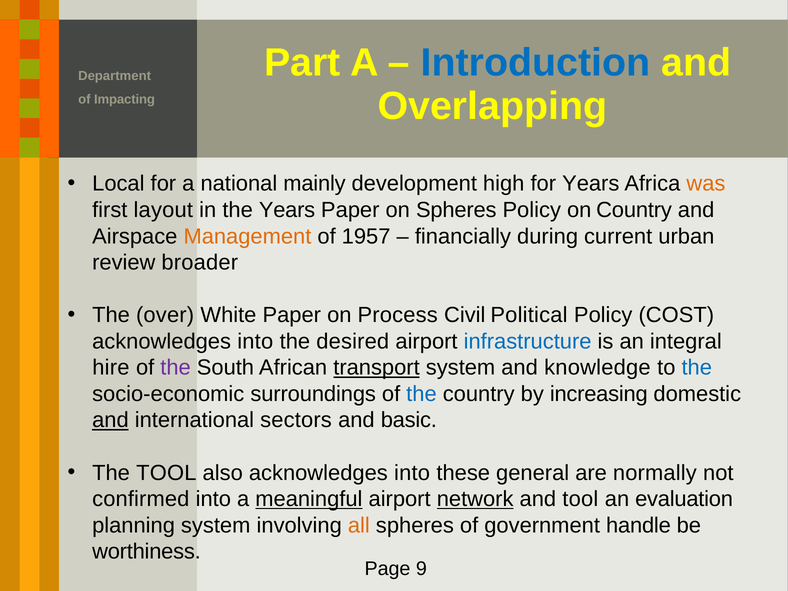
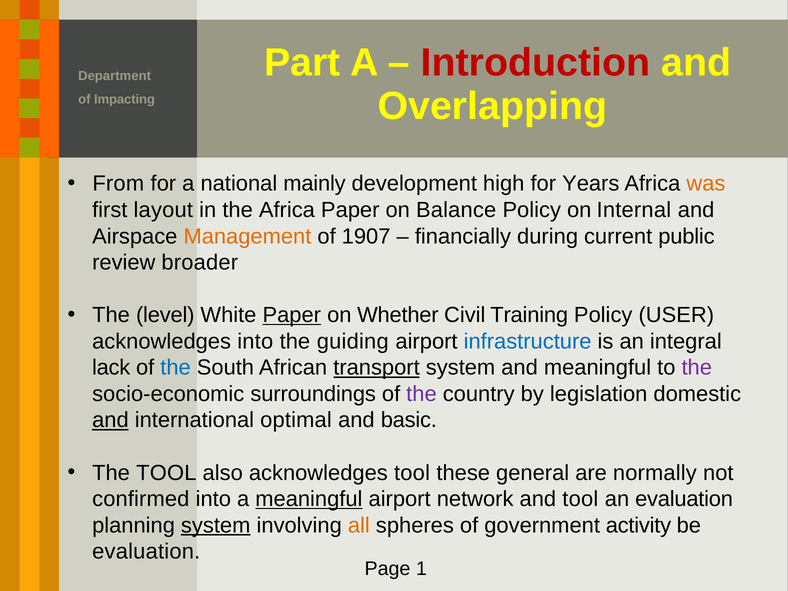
Introduction colour: blue -> red (536, 63)
Local: Local -> From (118, 184)
the Years: Years -> Africa (287, 210)
on Spheres: Spheres -> Balance (456, 210)
on Country: Country -> Internal (634, 210)
1957: 1957 -> 1907 (366, 236)
urban: urban -> public (686, 236)
over: over -> level (165, 315)
Paper underline: none -> present (292, 315)
Process: Process -> Whether (398, 315)
Political: Political -> Training (529, 315)
COST: COST -> USER (676, 315)
desired: desired -> guiding (353, 341)
hire: hire -> lack (111, 368)
the colour: purple -> blue (176, 368)
and knowledge: knowledge -> meaningful (598, 368)
the colour: blue -> purple (697, 368)
the colour: blue -> purple (421, 394)
increasing: increasing -> legislation (599, 394)
sectors: sectors -> optimal (296, 420)
also acknowledges into: into -> tool (412, 473)
network underline: present -> none (475, 499)
system underline: none -> present (216, 525)
handle: handle -> activity (638, 525)
worthiness: worthiness -> evaluation (146, 552)
9: 9 -> 1 (421, 569)
